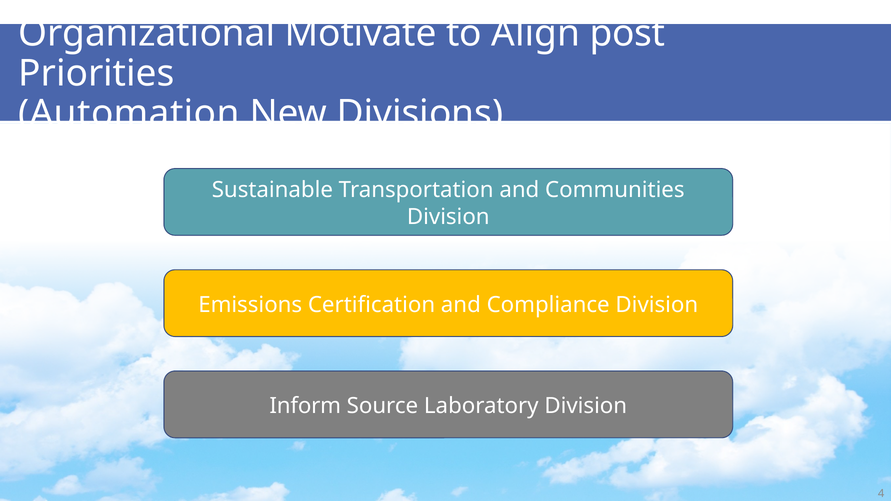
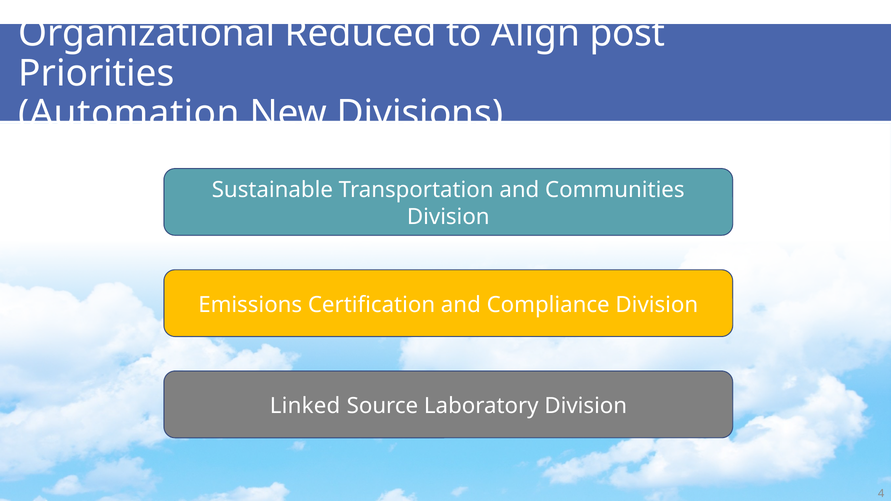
Motivate: Motivate -> Reduced (361, 33)
Inform: Inform -> Linked (305, 406)
